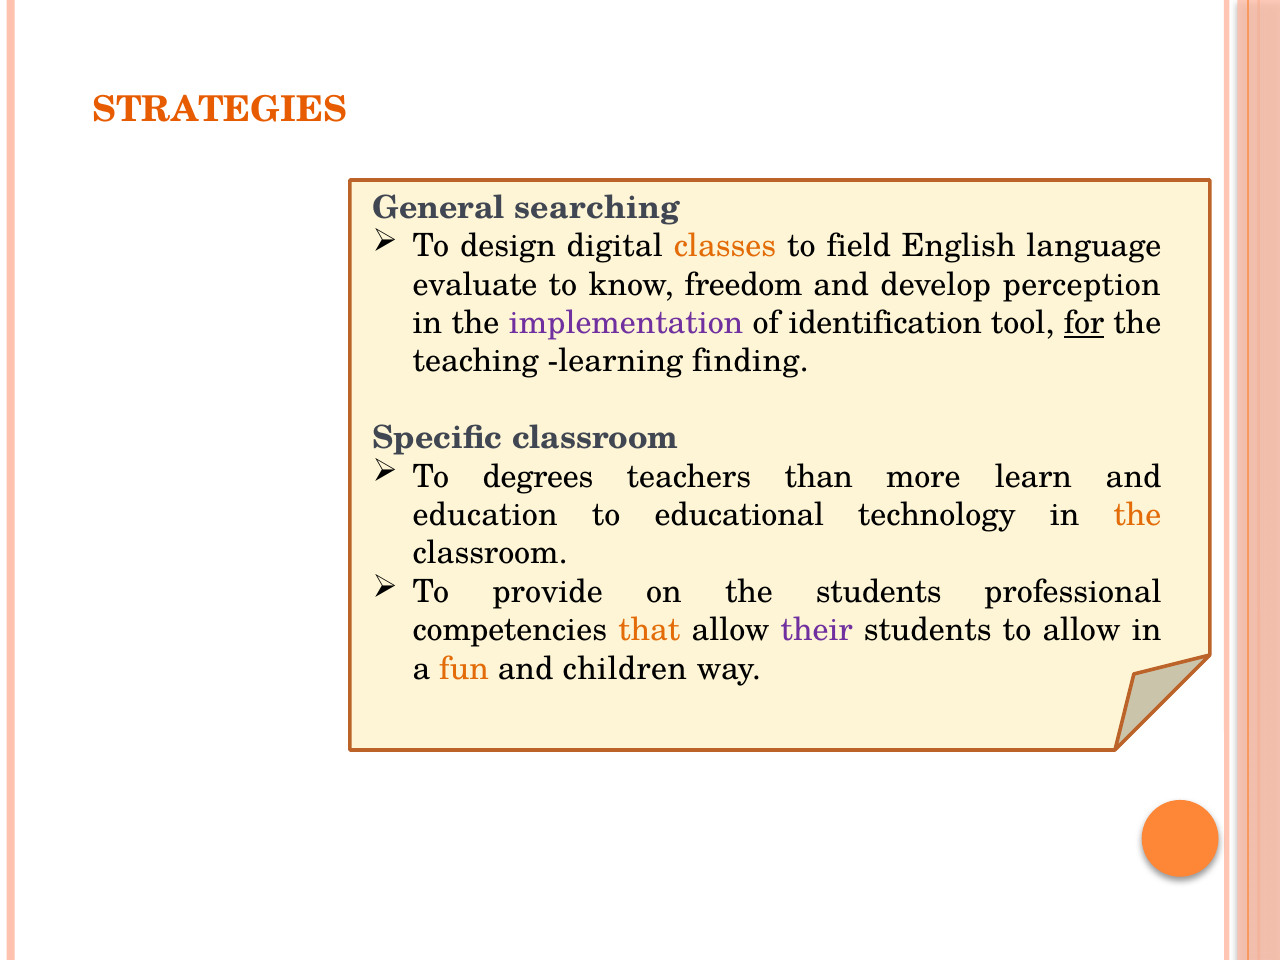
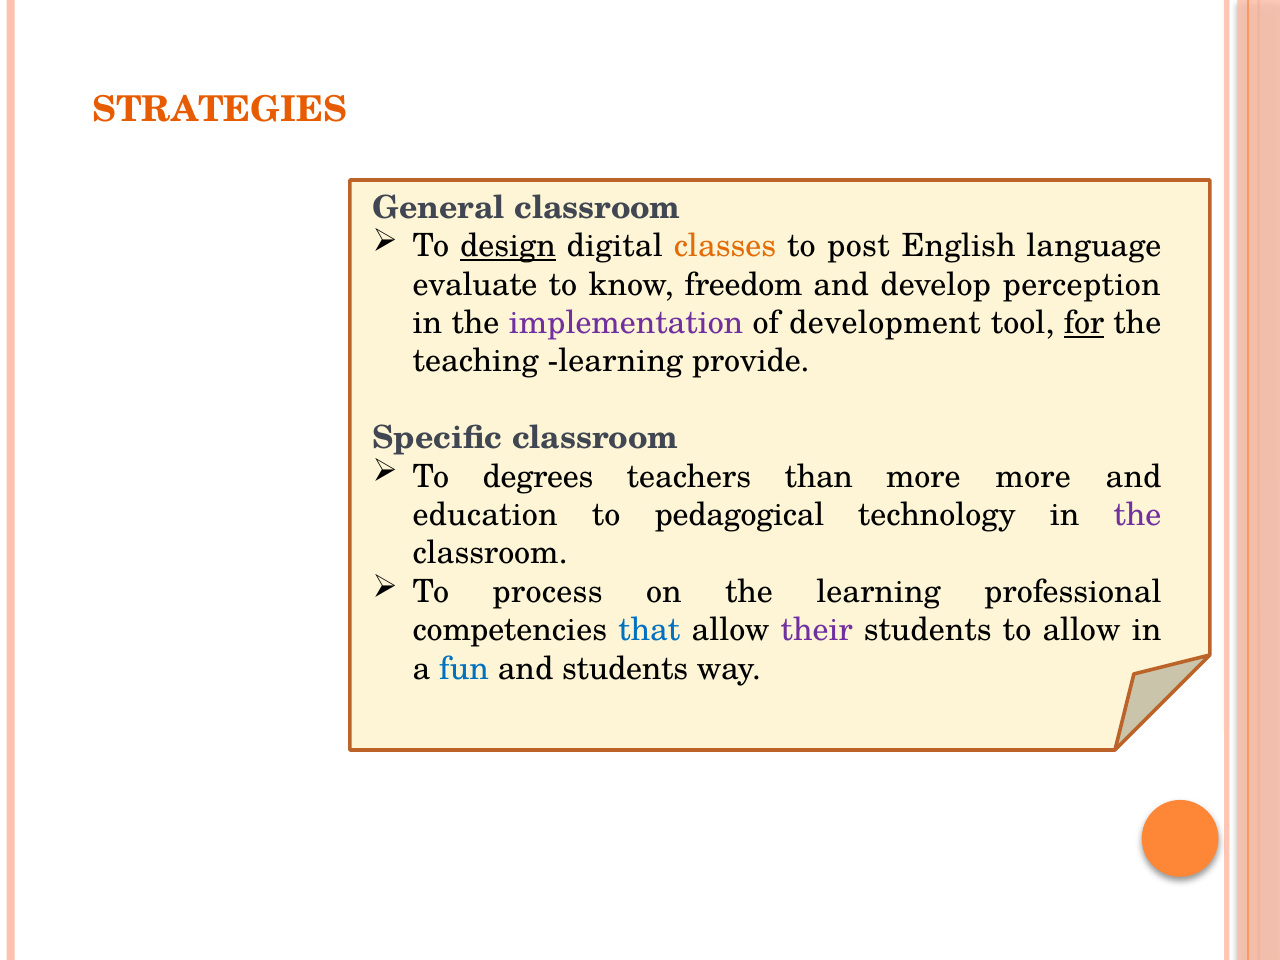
General searching: searching -> classroom (598, 208)
design underline: none -> present (508, 246)
field: field -> post (859, 246)
identification: identification -> development (885, 323)
finding: finding -> provide (751, 361)
more learn: learn -> more (1033, 476)
educational: educational -> pedagogical (740, 515)
the colour: orange -> purple (1138, 515)
provide: provide -> process (548, 592)
the students: students -> learning (879, 592)
that colour: orange -> blue (649, 630)
fun colour: orange -> blue (464, 668)
and children: children -> students (625, 668)
